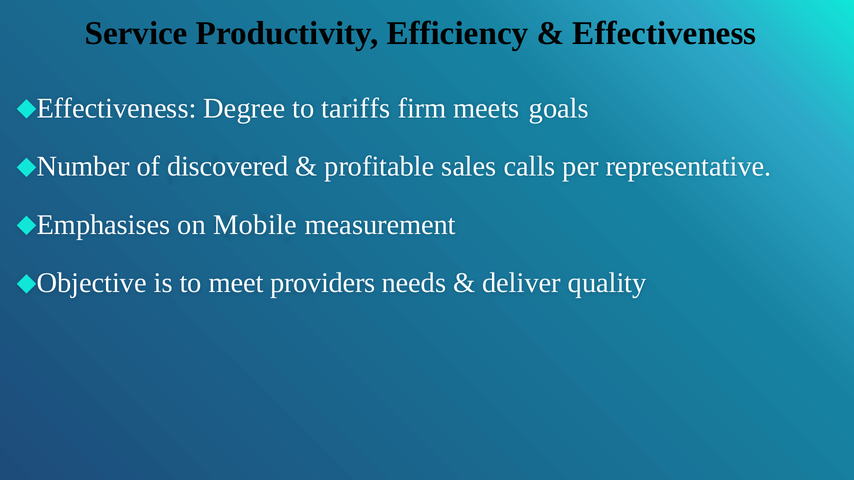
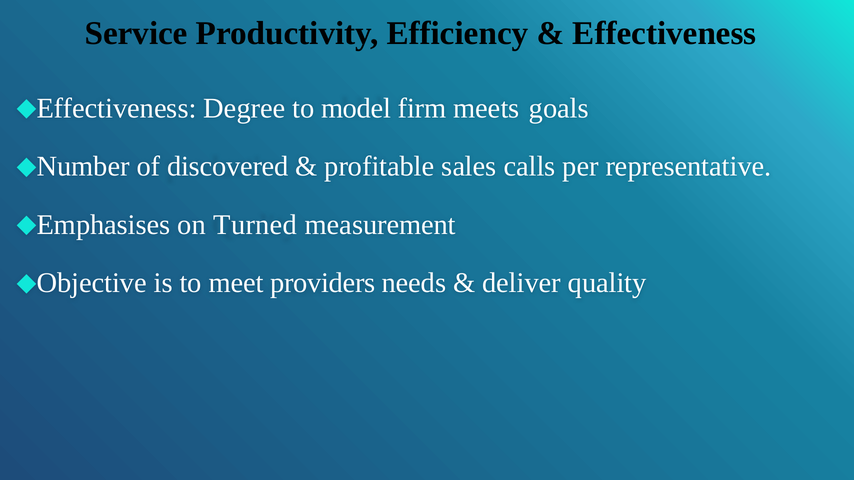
tariffs: tariffs -> model (356, 108)
Mobile: Mobile -> Turned (255, 225)
